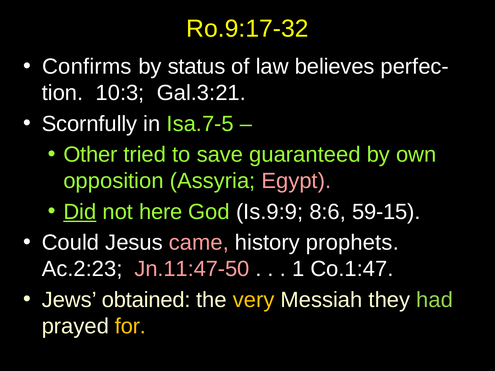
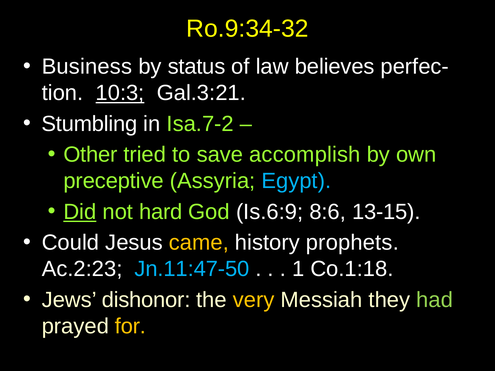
Ro.9:17-32: Ro.9:17-32 -> Ro.9:34-32 (247, 29)
Confirms: Confirms -> Business (87, 67)
10:3 underline: none -> present (120, 93)
Scornfully: Scornfully -> Stumbling (90, 124)
Isa.7-5: Isa.7-5 -> Isa.7-2 (200, 124)
guaranteed: guaranteed -> accomplish (305, 155)
opposition: opposition -> preceptive (114, 181)
Egypt colour: pink -> light blue (296, 181)
here: here -> hard (161, 212)
Is.9:9: Is.9:9 -> Is.6:9 (270, 212)
59-15: 59-15 -> 13-15 (386, 212)
came colour: pink -> yellow (199, 243)
Jn.11:47-50 colour: pink -> light blue (192, 269)
Co.1:47: Co.1:47 -> Co.1:18 (352, 269)
obtained: obtained -> dishonor (146, 300)
